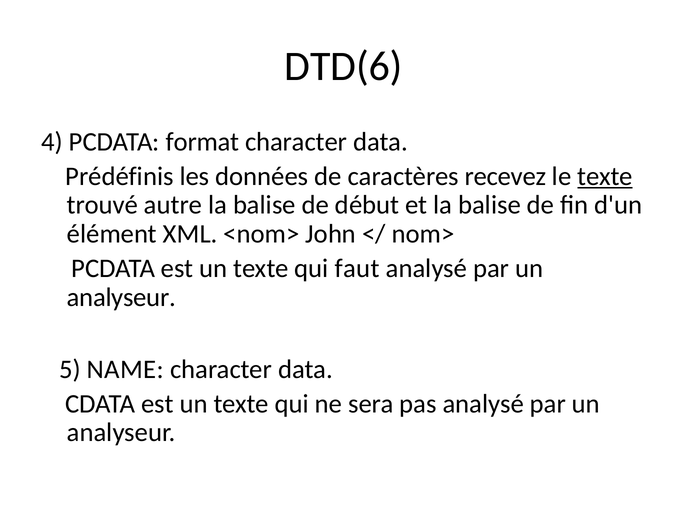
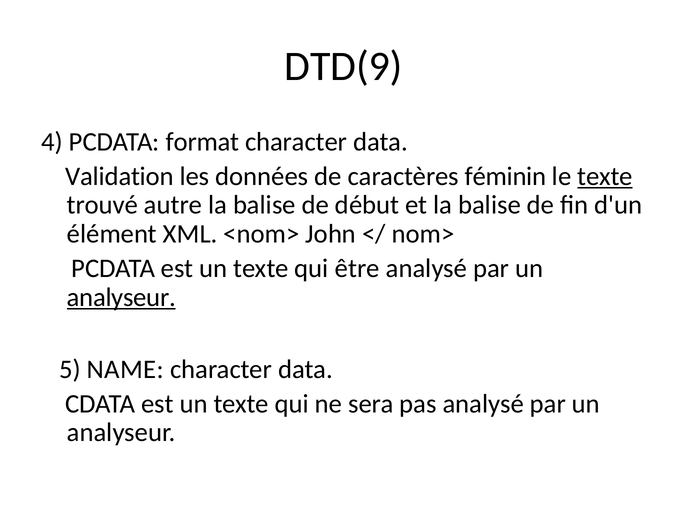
DTD(6: DTD(6 -> DTD(9 (343, 67)
Prédéfinis: Prédéfinis -> Validation (119, 176)
recevez: recevez -> féminin (506, 176)
faut: faut -> être (357, 268)
analyseur underline: none -> present (121, 297)
